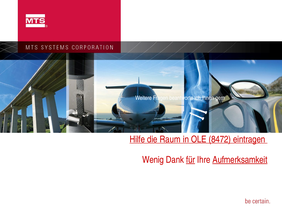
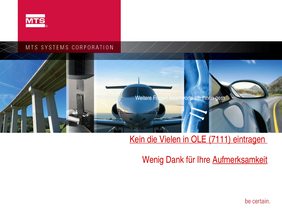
Hilfe: Hilfe -> Kein (137, 139)
Raum: Raum -> Vielen (170, 139)
8472: 8472 -> 7111 (220, 139)
für underline: present -> none (191, 159)
